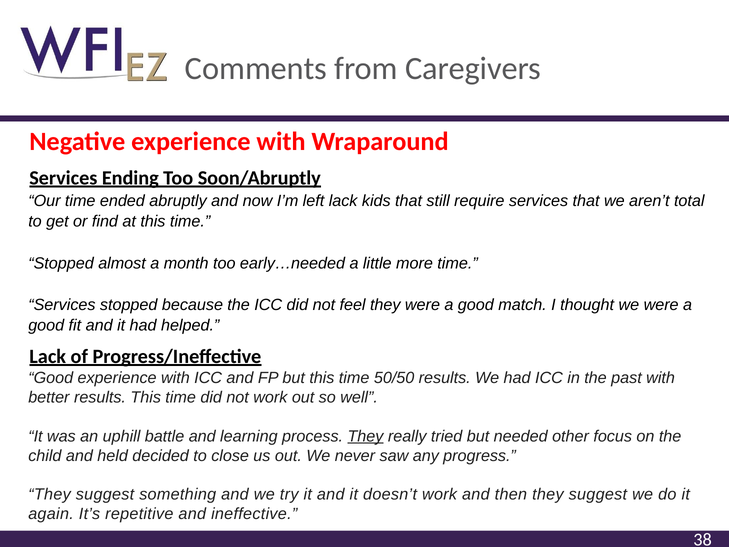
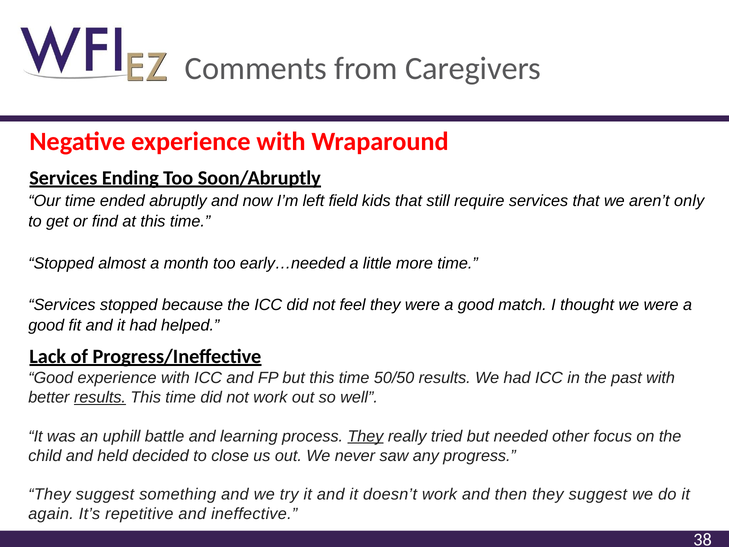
left lack: lack -> field (343, 201)
total: total -> only (689, 201)
results underline: none -> present (100, 397)
